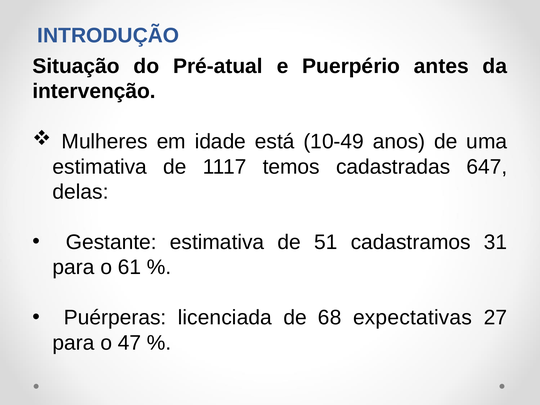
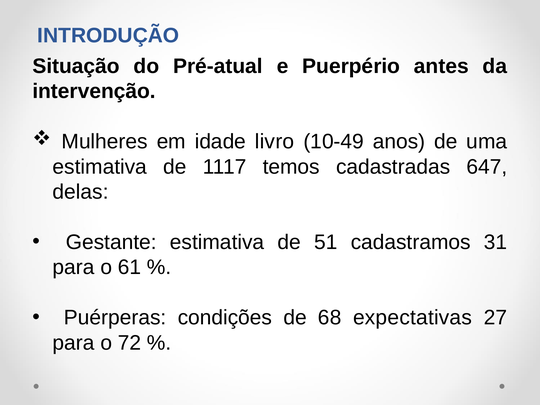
está: está -> livro (275, 142)
licenciada: licenciada -> condições (225, 318)
47: 47 -> 72 (130, 343)
